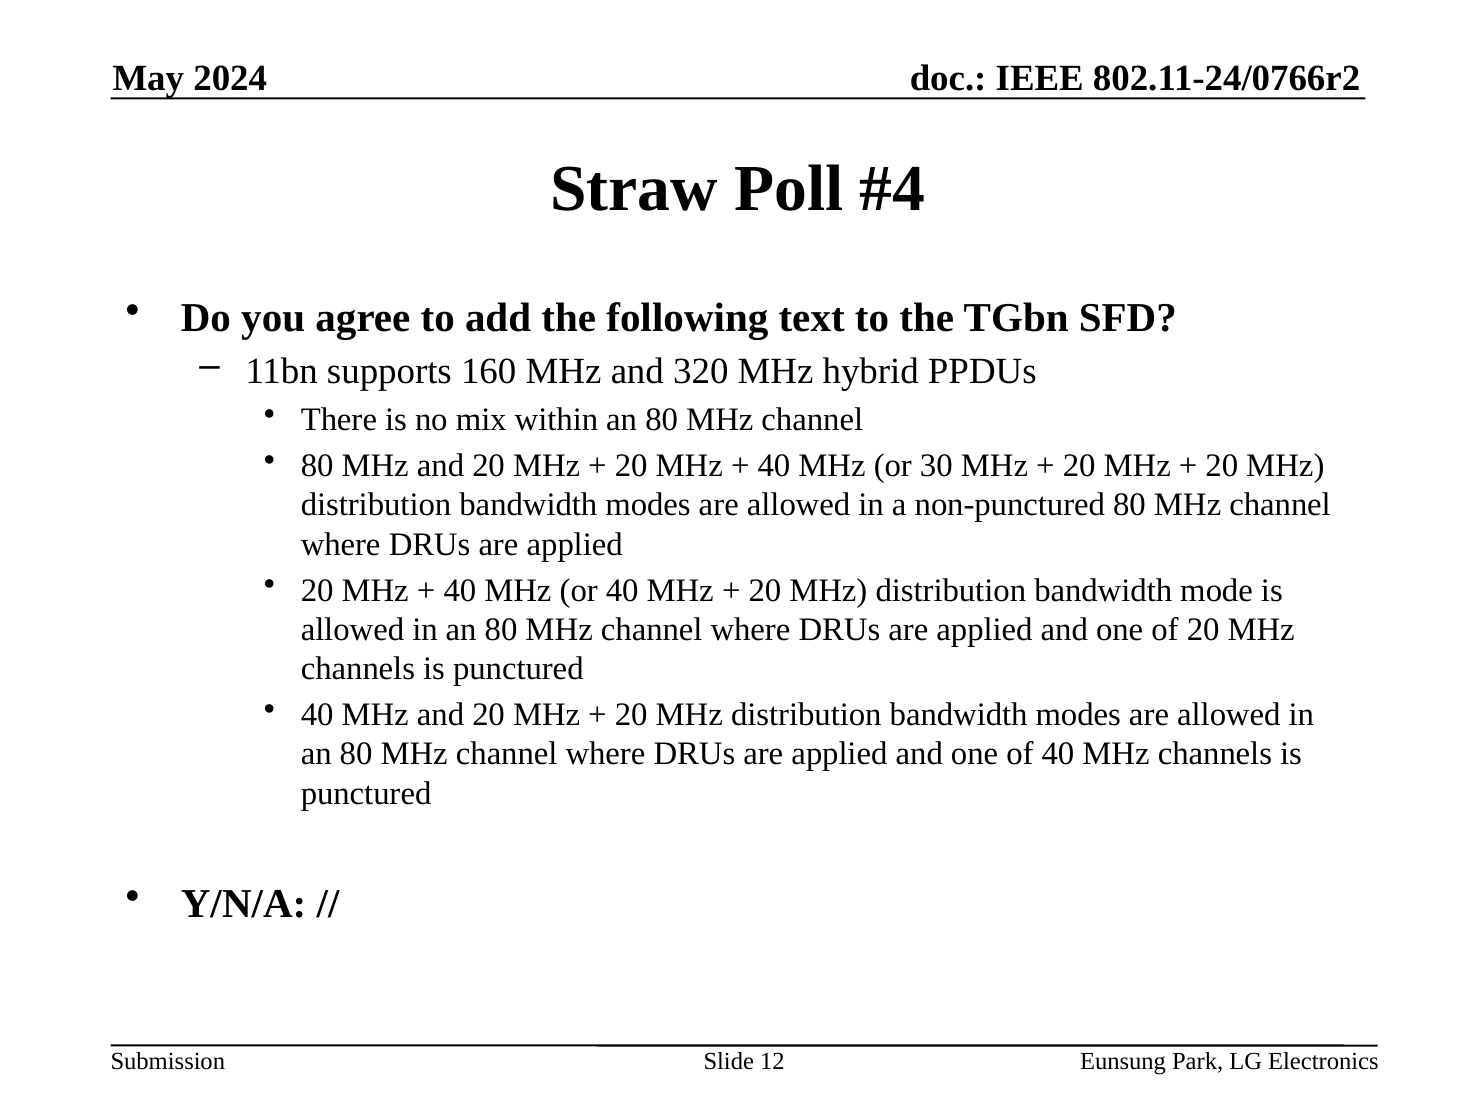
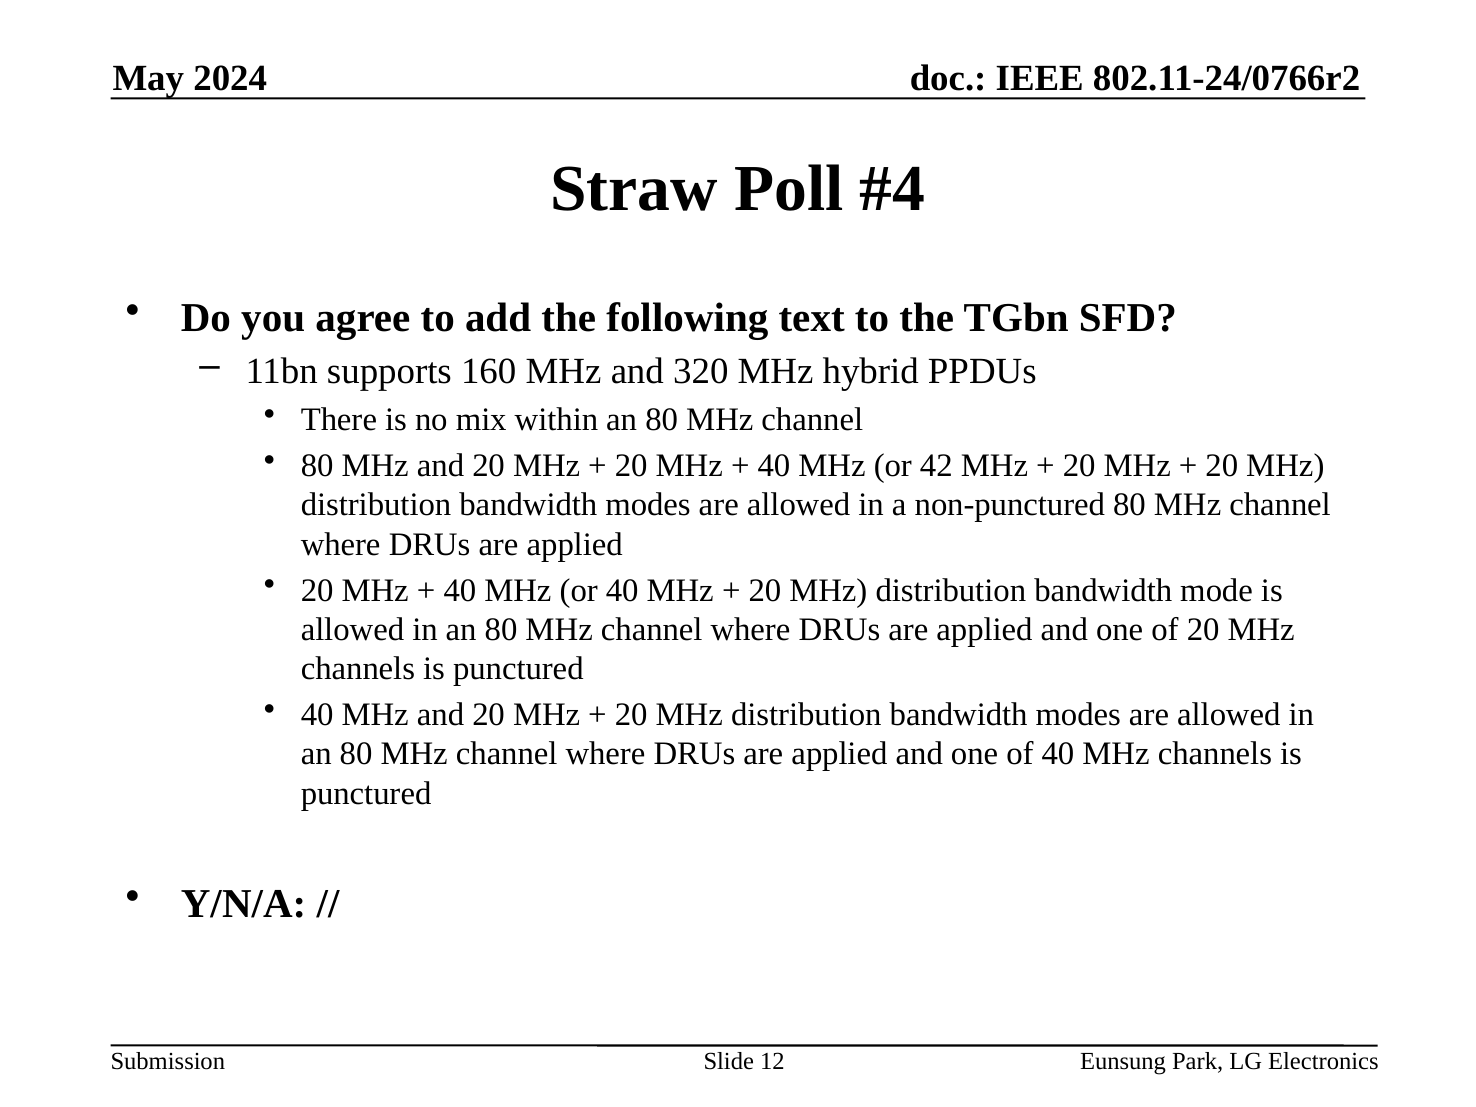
30: 30 -> 42 (936, 466)
